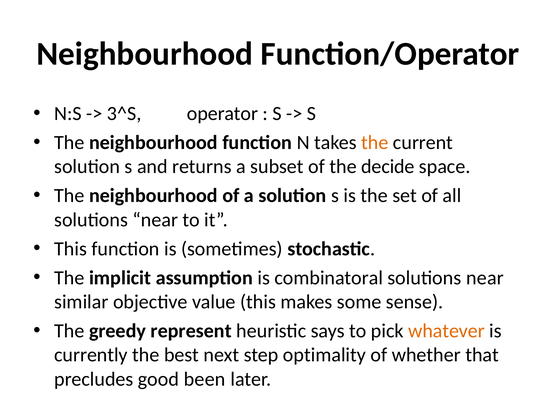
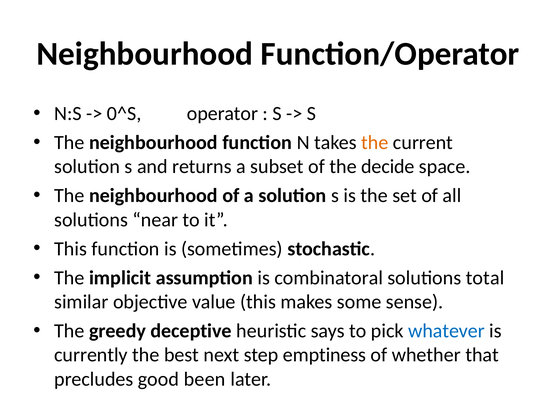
3^S: 3^S -> 0^S (124, 114)
near: near -> total (485, 278)
represent: represent -> deceptive (191, 331)
whatever colour: orange -> blue (446, 331)
optimality: optimality -> emptiness (325, 355)
